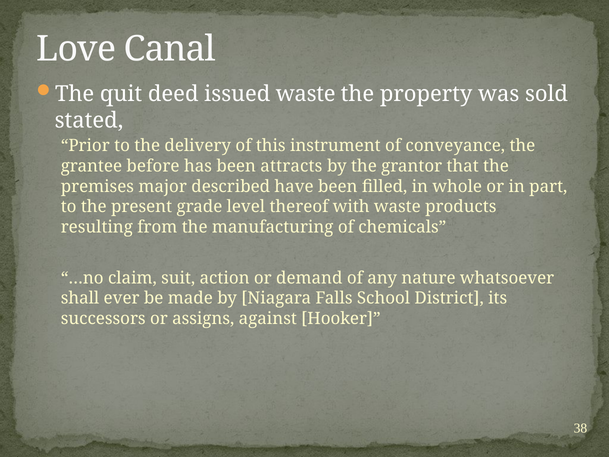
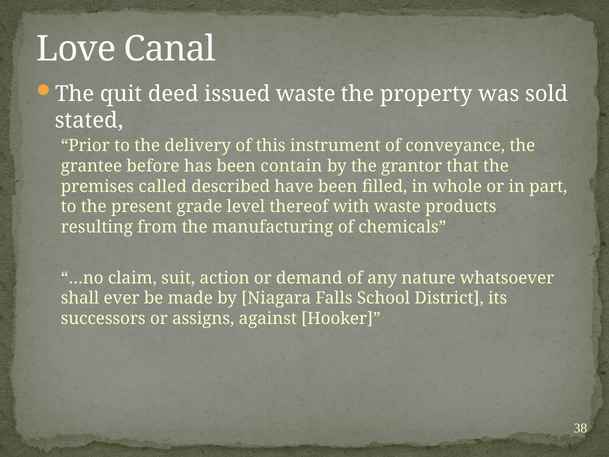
attracts: attracts -> contain (291, 166)
major: major -> called (163, 186)
